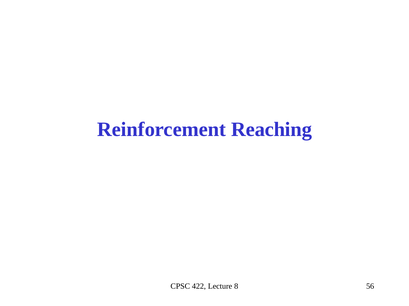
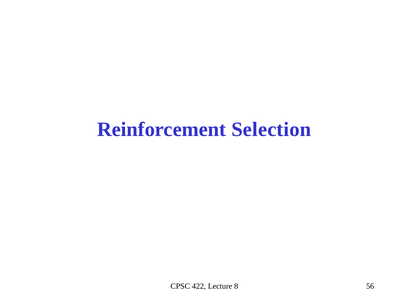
Reaching: Reaching -> Selection (271, 130)
